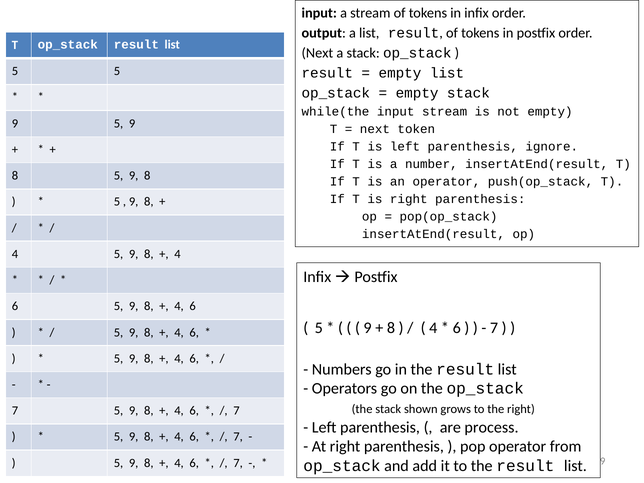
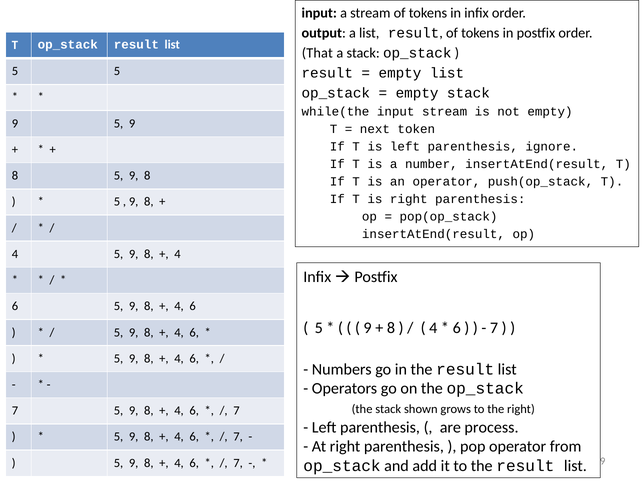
Next: Next -> That (317, 53)
